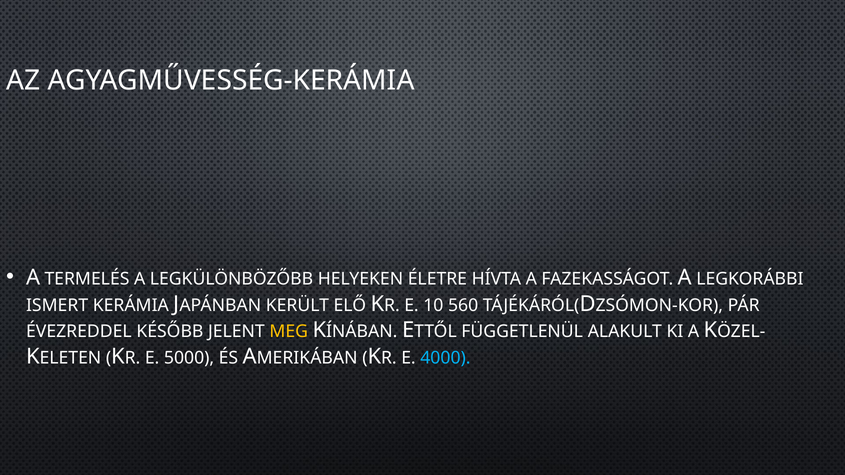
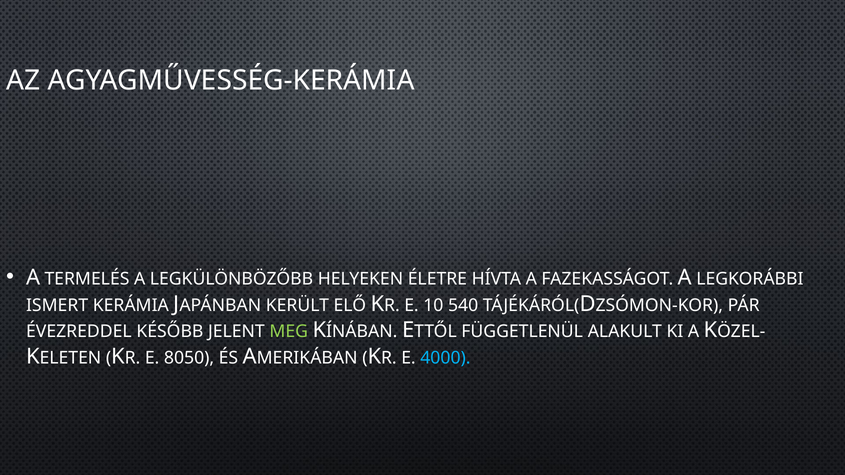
560: 560 -> 540 (463, 305)
MEG colour: yellow -> light green (289, 332)
5000: 5000 -> 8050 (189, 358)
